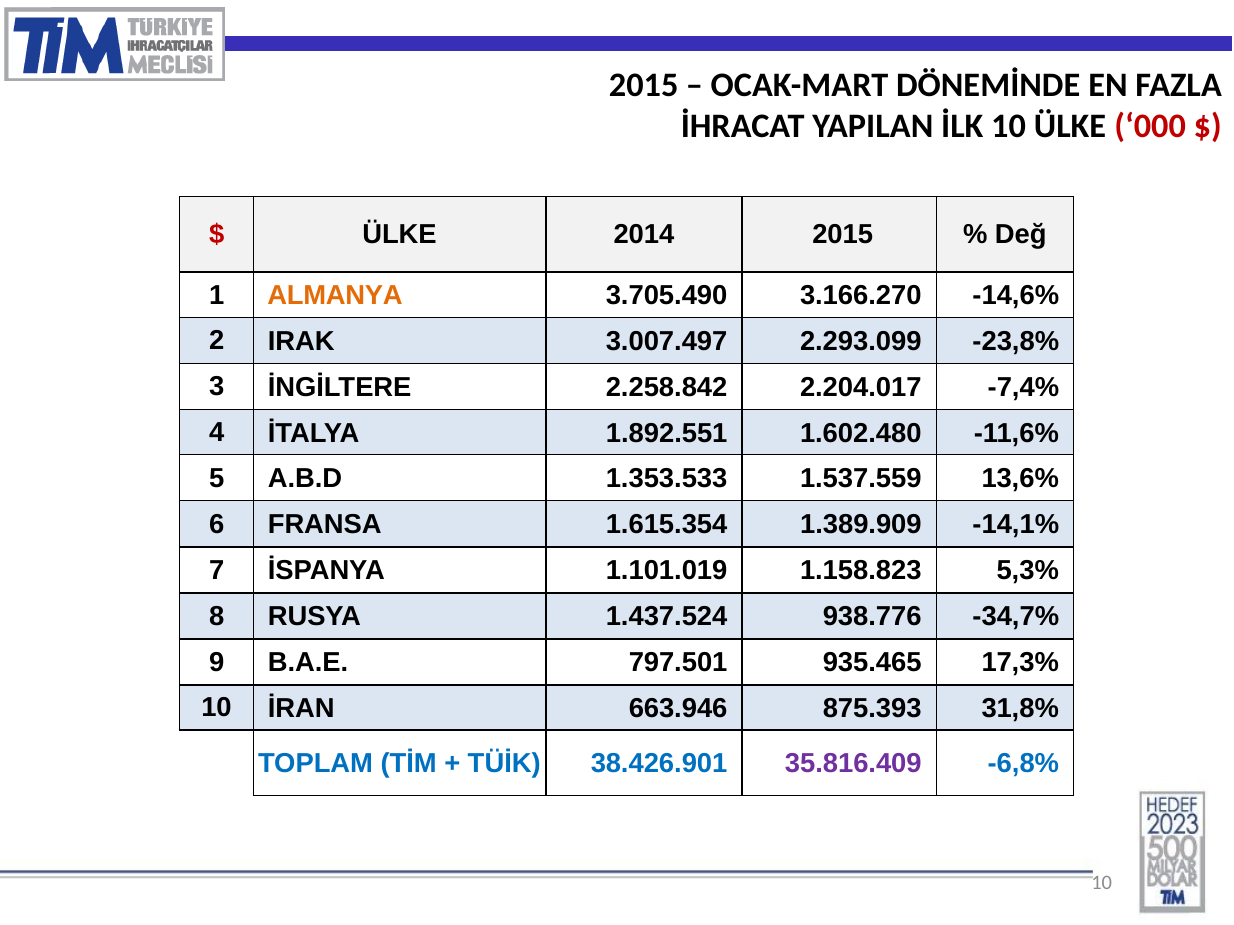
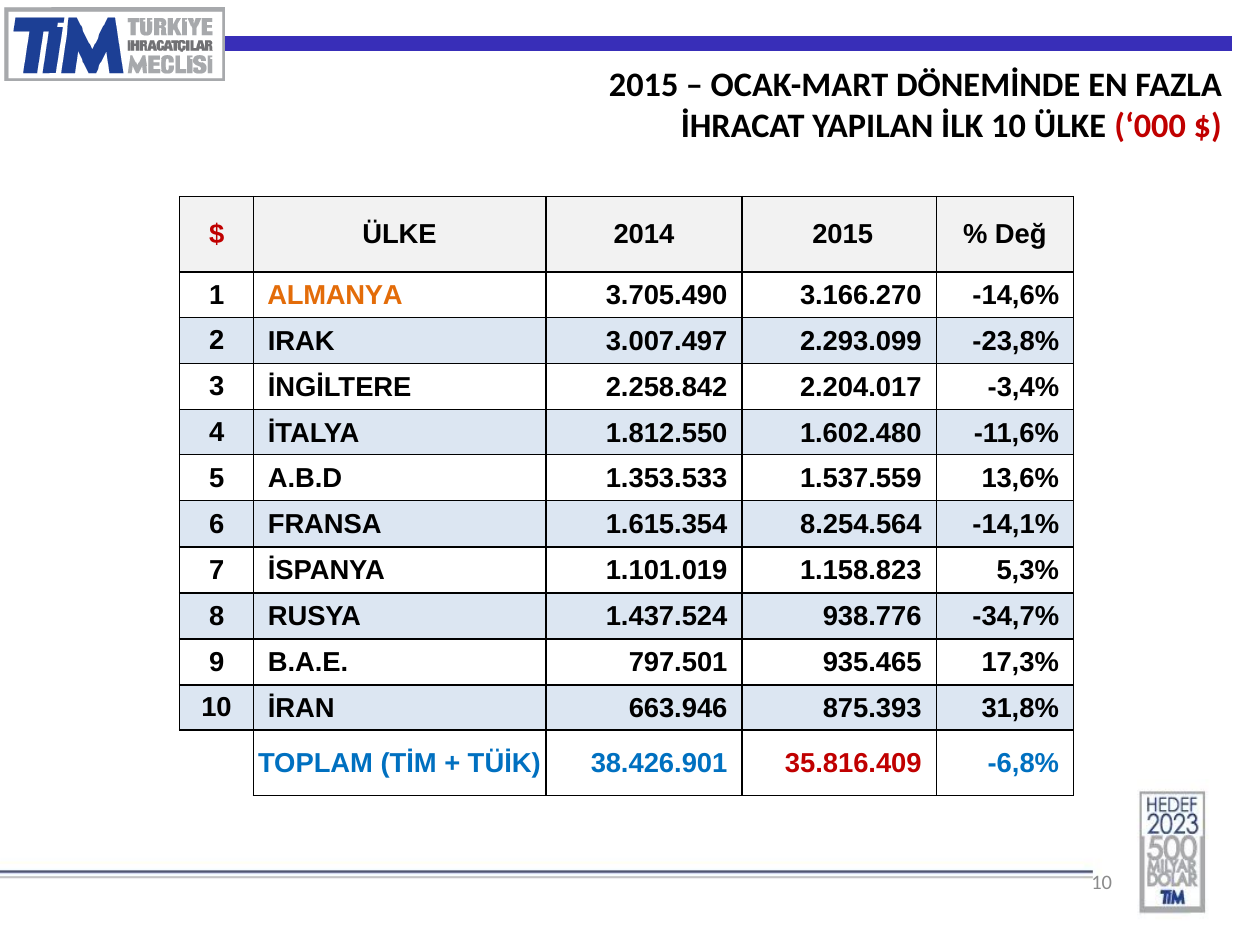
-7,4%: -7,4% -> -3,4% (1023, 388)
1.892.551: 1.892.551 -> 1.812.550 (667, 433)
1.389.909: 1.389.909 -> 8.254.564 (861, 525)
35.816.409 colour: purple -> red (853, 764)
